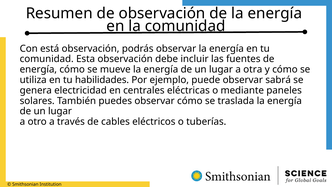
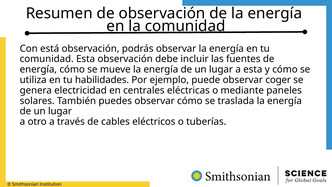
a otra: otra -> esta (253, 69)
sabrá: sabrá -> coger (278, 80)
